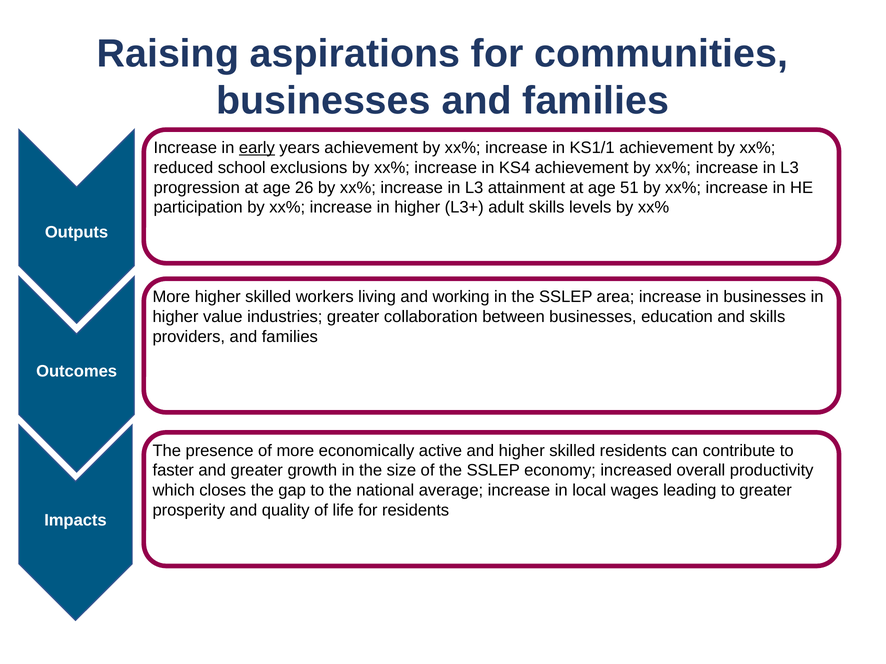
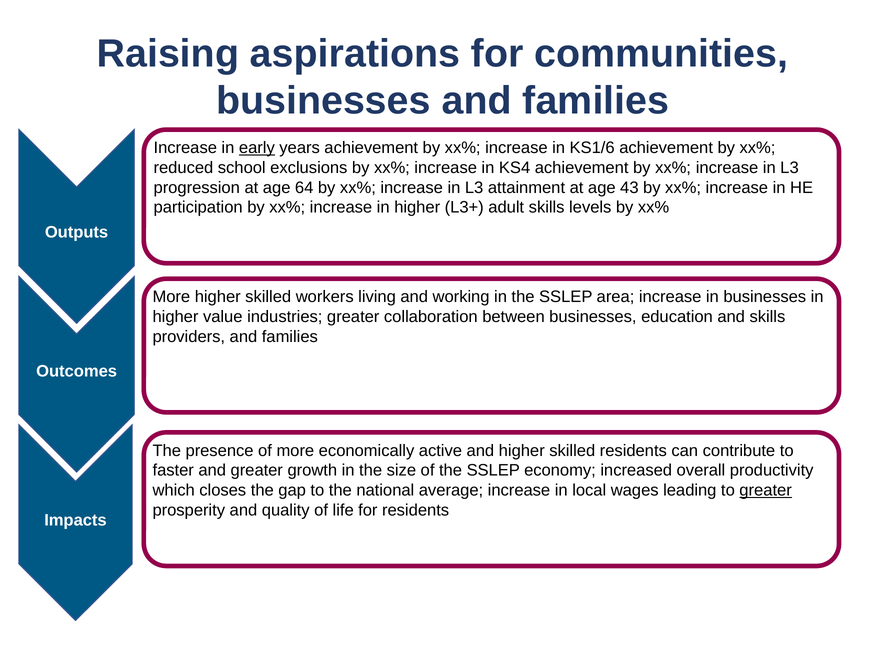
KS1/1: KS1/1 -> KS1/6 (592, 148)
26: 26 -> 64 (304, 188)
51: 51 -> 43 (629, 188)
greater underline: none -> present (766, 491)
